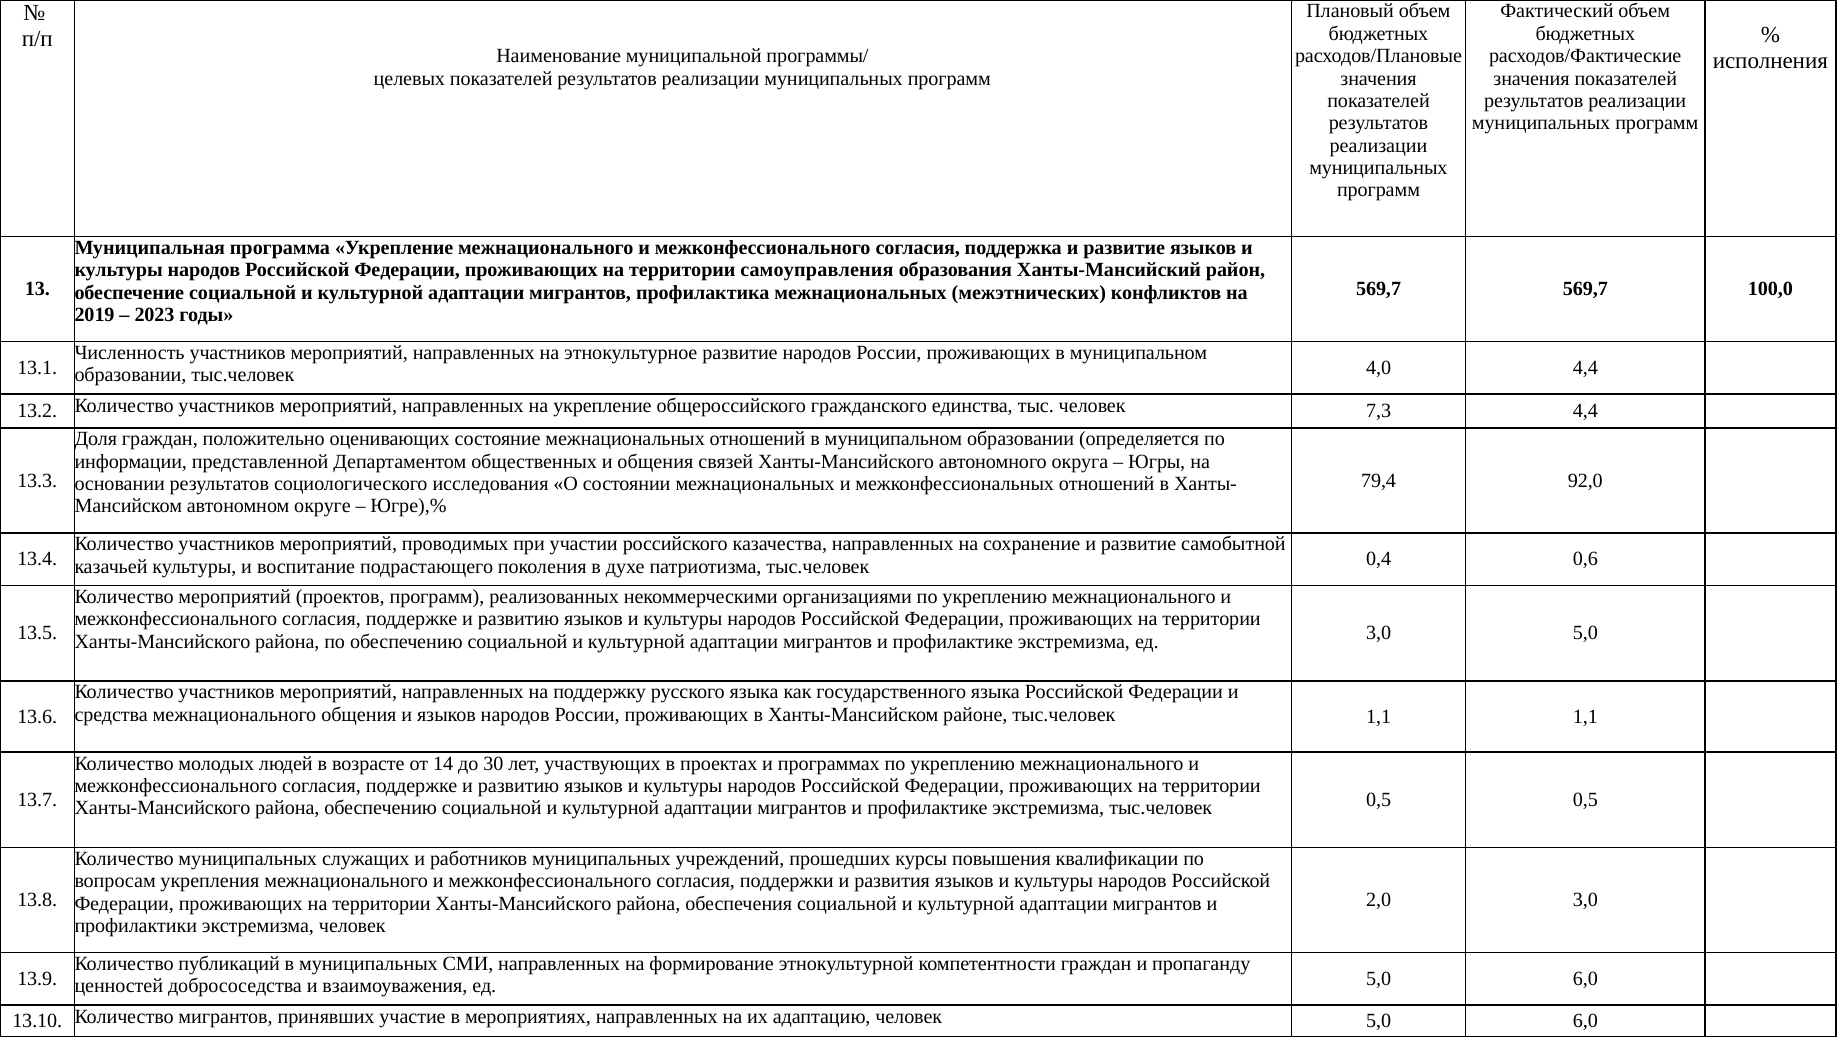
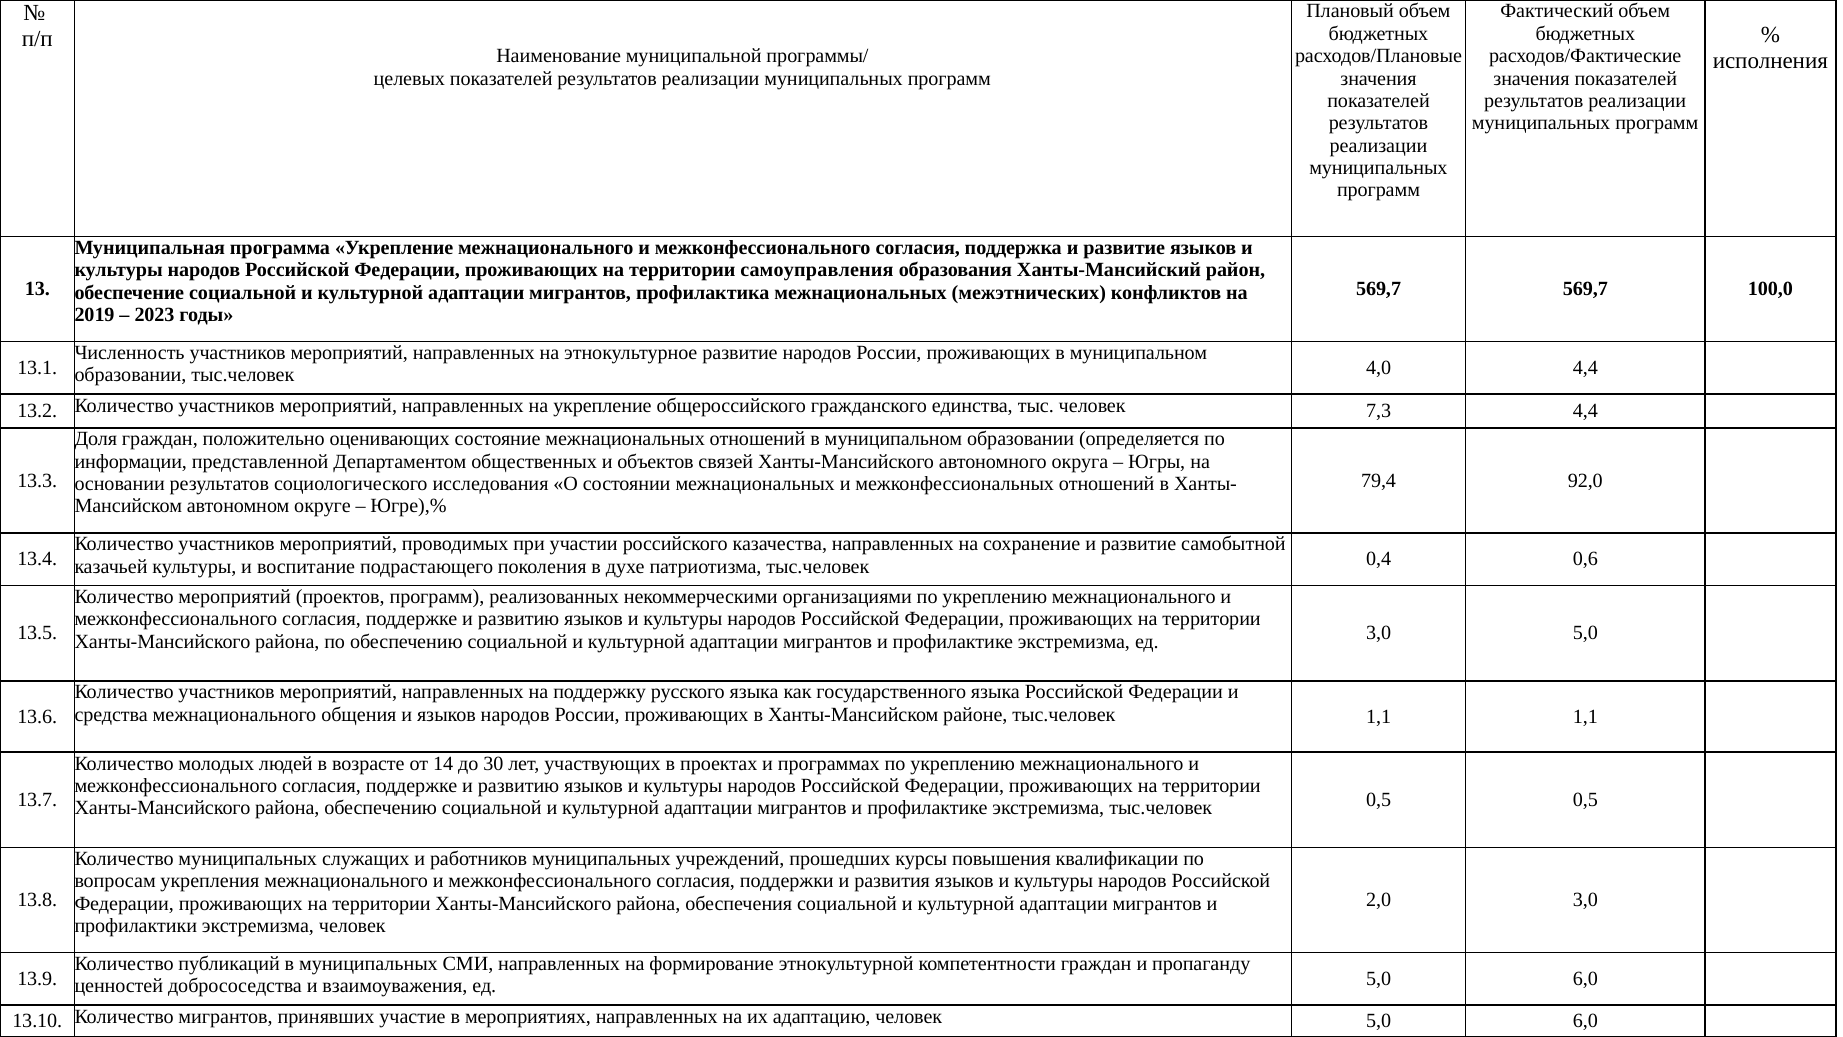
и общения: общения -> объектов (656, 461)
